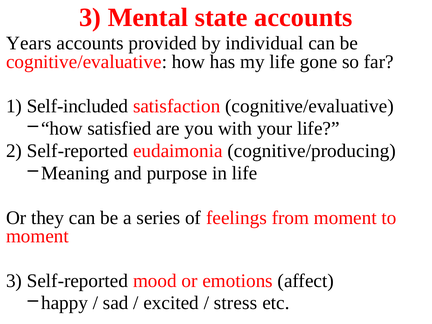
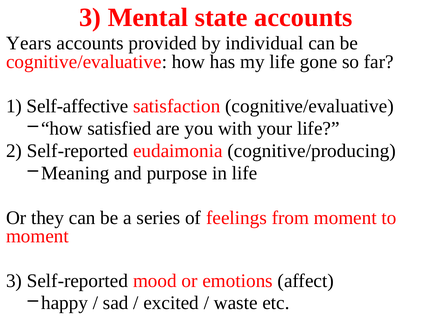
Self-included: Self-included -> Self-affective (78, 106)
stress: stress -> waste (236, 303)
